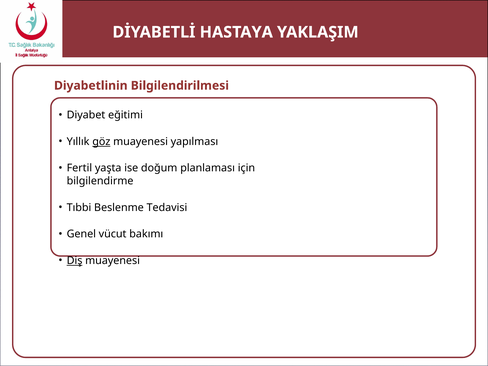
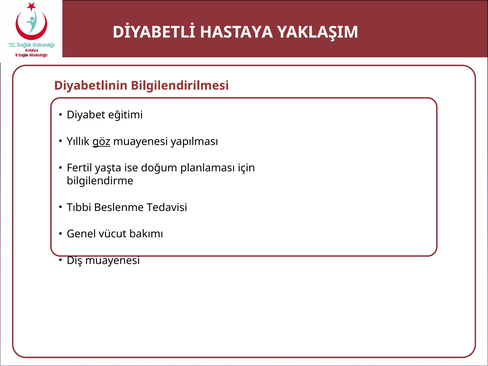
Diş underline: present -> none (75, 261)
